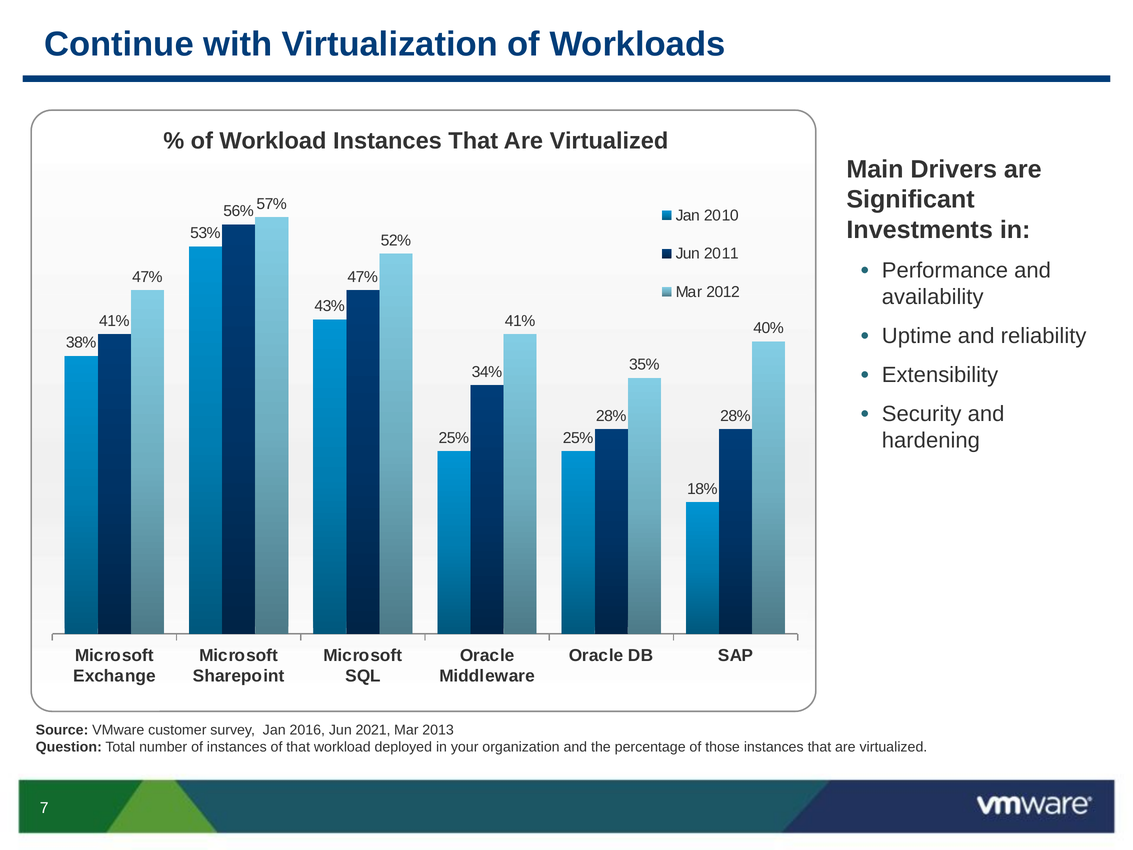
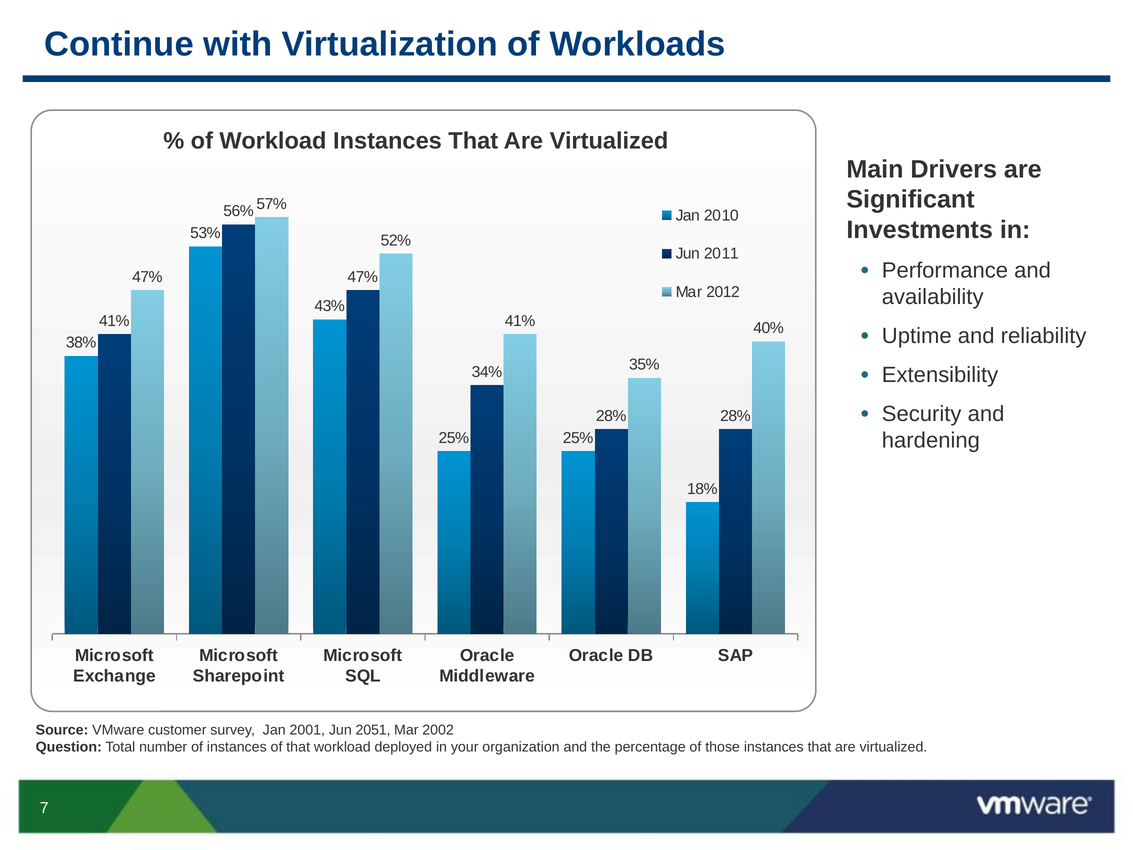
2016: 2016 -> 2001 (307, 730)
2021: 2021 -> 2051 (373, 730)
2013: 2013 -> 2002 (438, 730)
